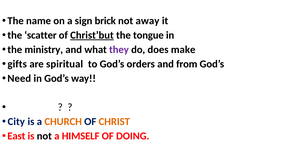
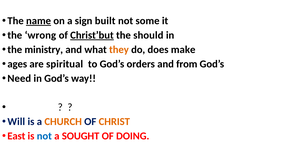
name underline: none -> present (39, 21)
brick: brick -> built (105, 21)
away: away -> some (148, 21)
scatter: scatter -> wrong (40, 35)
tongue: tongue -> should (148, 35)
they colour: purple -> orange (119, 50)
gifts: gifts -> ages (17, 64)
City: City -> Will (16, 122)
not colour: black -> blue (44, 136)
HIMSELF: HIMSELF -> SOUGHT (81, 136)
